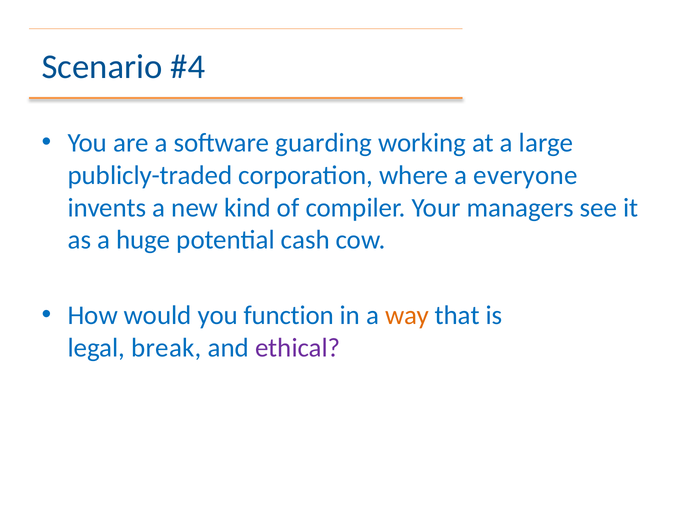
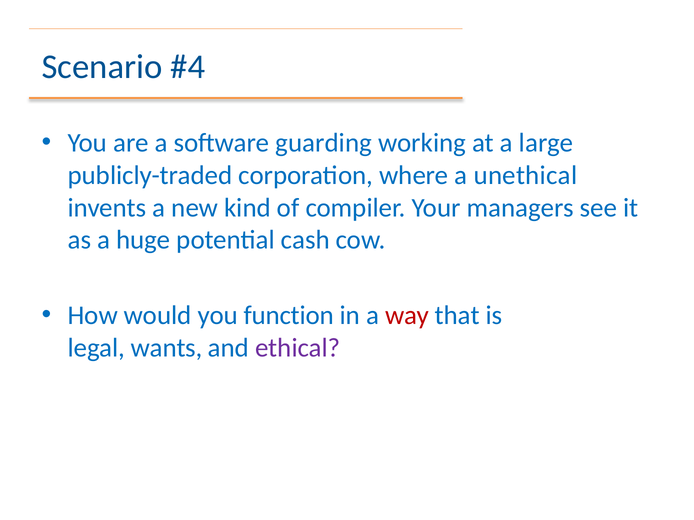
everyone: everyone -> unethical (525, 175)
way colour: orange -> red (407, 316)
break: break -> wants (167, 348)
